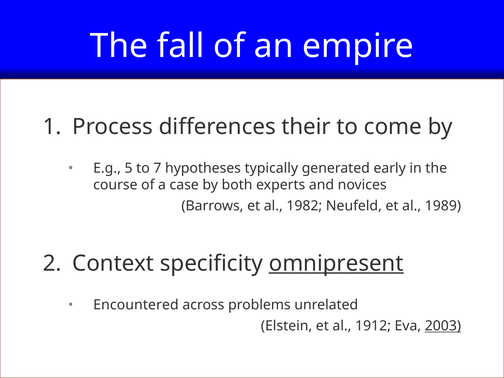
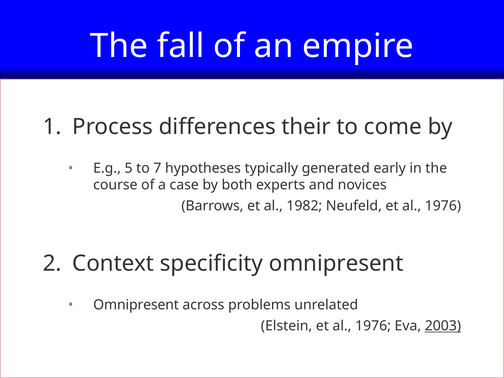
Neufeld et al 1989: 1989 -> 1976 (443, 206)
omnipresent underline: present -> none (336, 263)
Encountered: Encountered -> Omnipresent (136, 305)
Elstein et al 1912: 1912 -> 1976 (373, 326)
